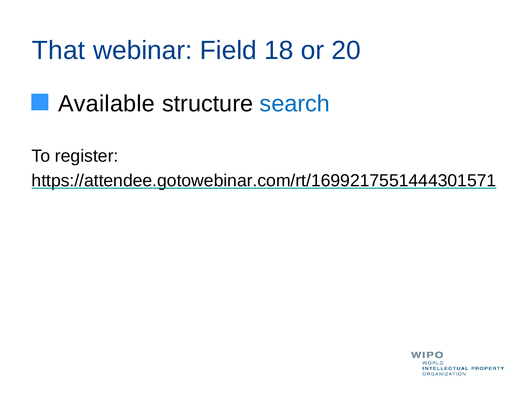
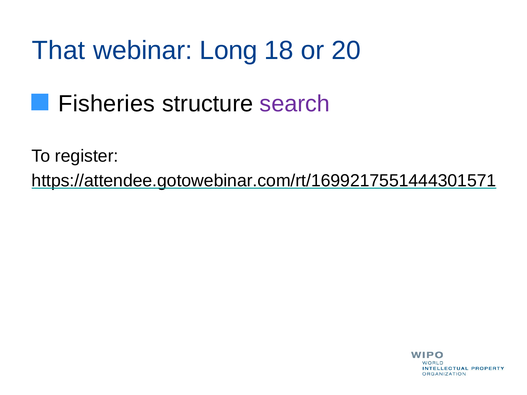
Field: Field -> Long (229, 51)
Available: Available -> Fisheries (107, 104)
search colour: blue -> purple (295, 104)
